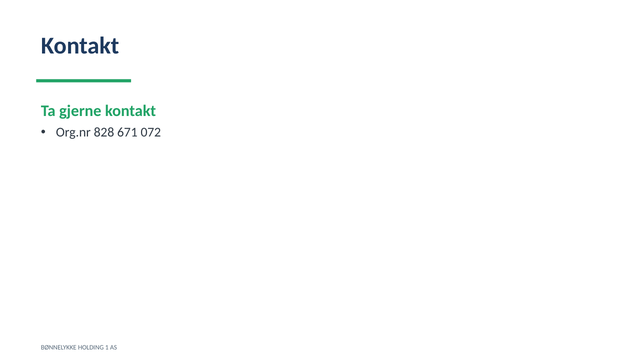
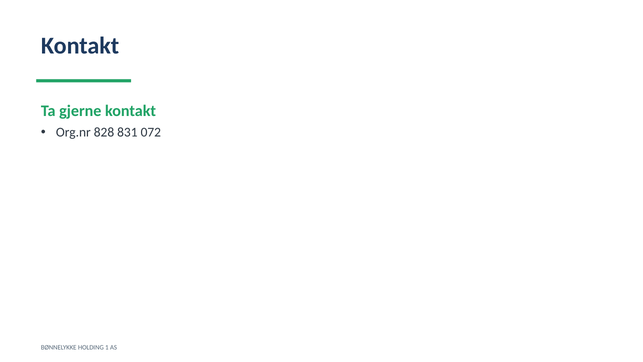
671: 671 -> 831 (127, 132)
